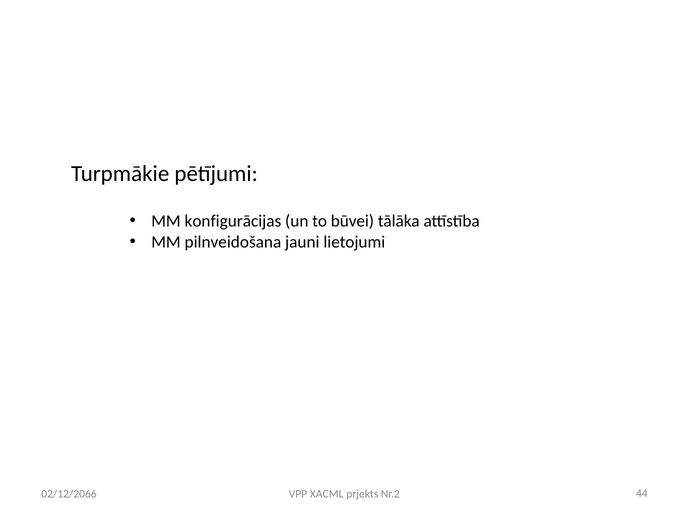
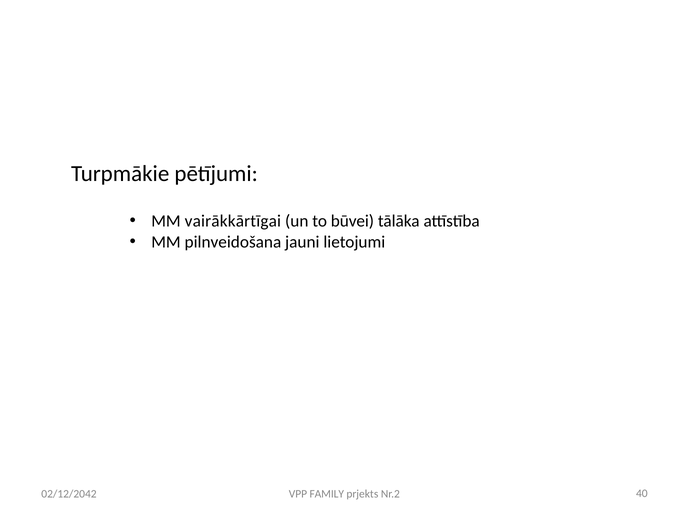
konfigurācijas: konfigurācijas -> vairākkārtīgai (233, 221)
02/12/2066: 02/12/2066 -> 02/12/2042 (69, 493)
XACML: XACML -> FAMILY (327, 493)
44: 44 -> 40 (642, 493)
